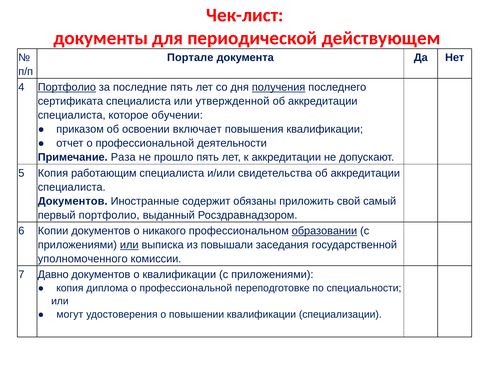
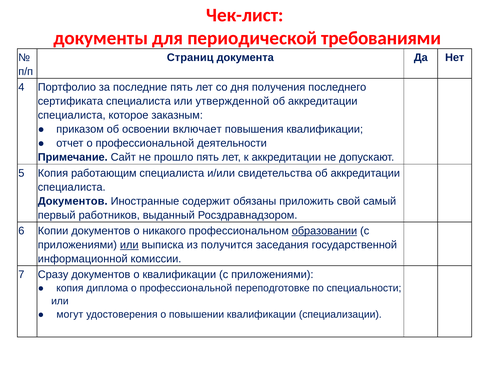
действующем: действующем -> требованиями (381, 38)
Портале: Портале -> Страниц (190, 58)
Портфолио underline: present -> none (67, 87)
получения underline: present -> none (279, 87)
обучении: обучении -> заказным (177, 115)
Раза: Раза -> Сайт (123, 157)
первый портфолио: портфолио -> работников (109, 215)
повышали: повышали -> получится (227, 245)
уполномоченного: уполномоченного -> информационной (83, 259)
Давно: Давно -> Сразу (53, 274)
